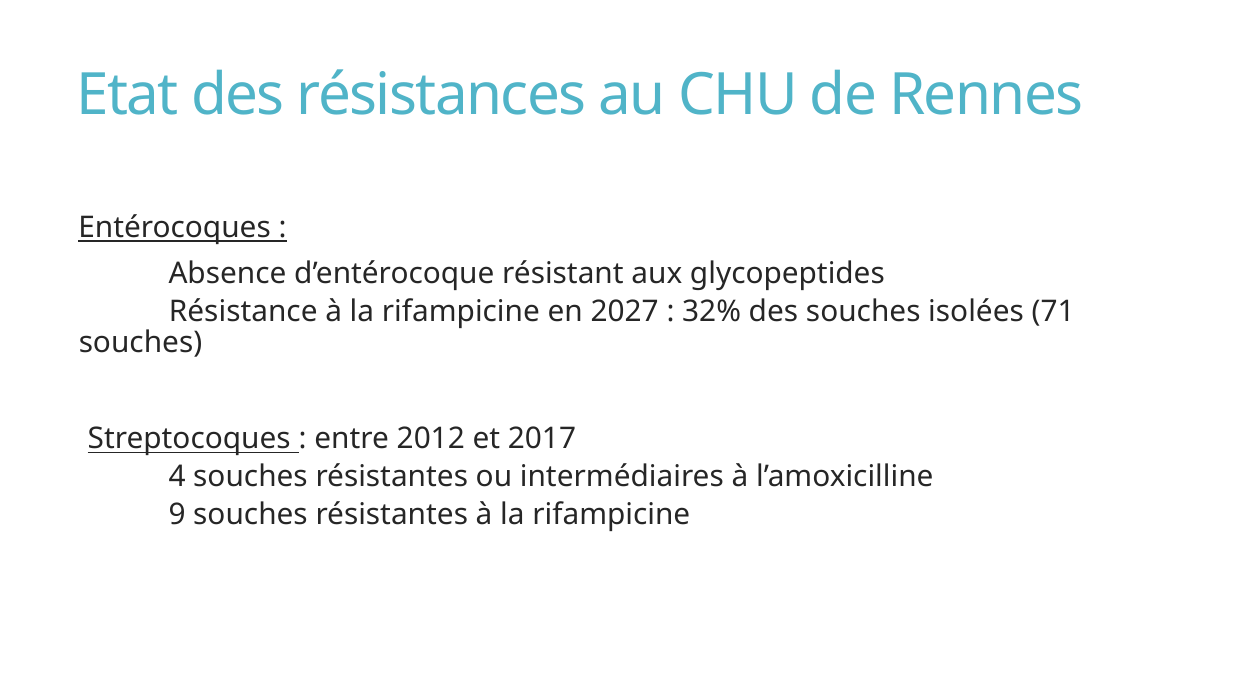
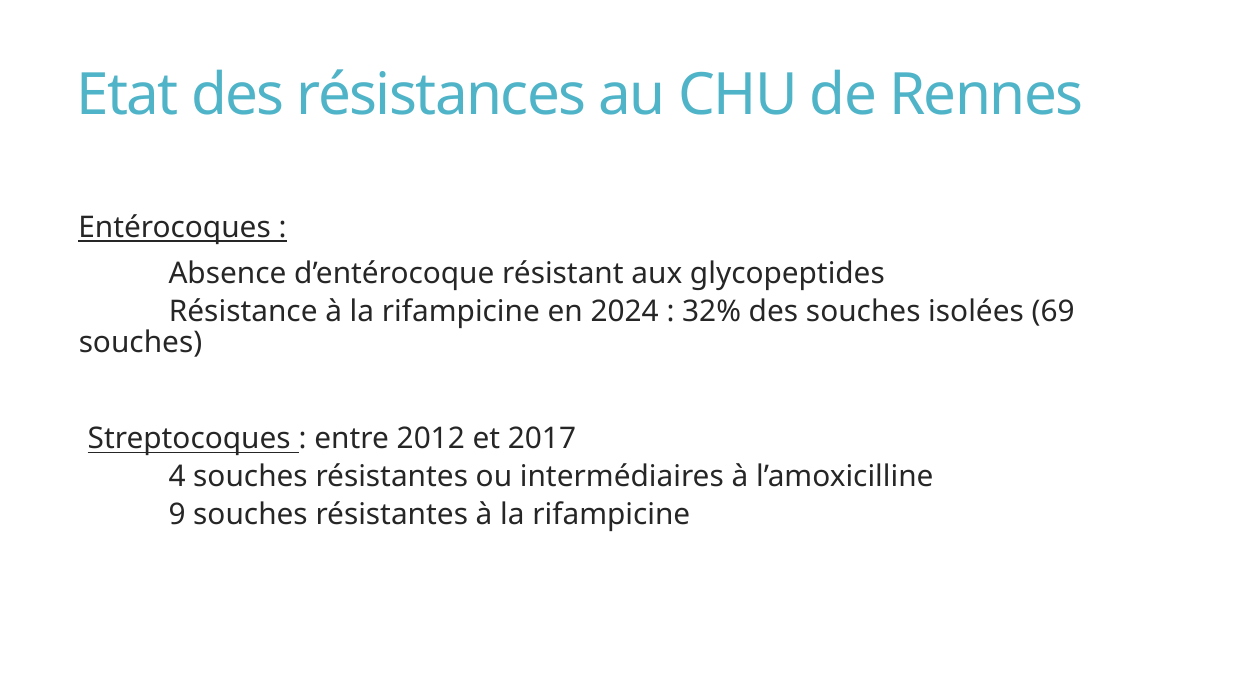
2027: 2027 -> 2024 (625, 312)
71: 71 -> 69 (1053, 312)
